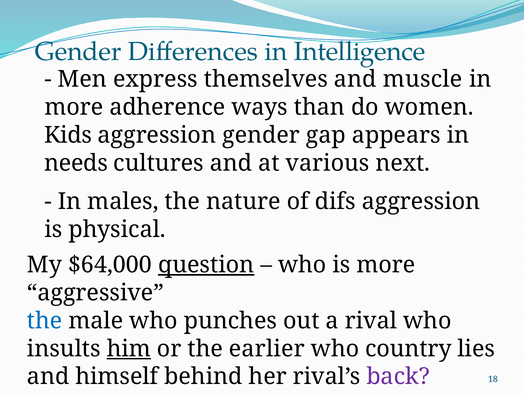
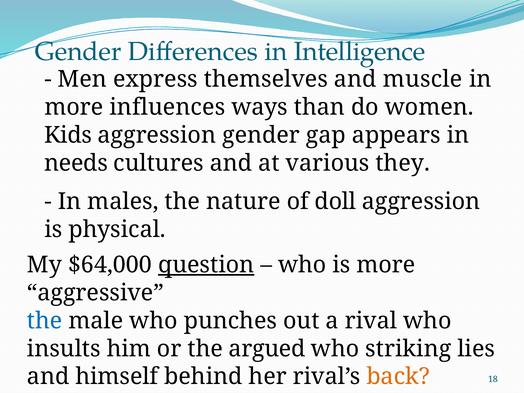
adherence: adherence -> influences (167, 107)
next: next -> they (403, 163)
difs: difs -> doll (335, 202)
him underline: present -> none (129, 349)
earlier: earlier -> argued (267, 349)
country: country -> striking (408, 349)
back colour: purple -> orange (398, 377)
